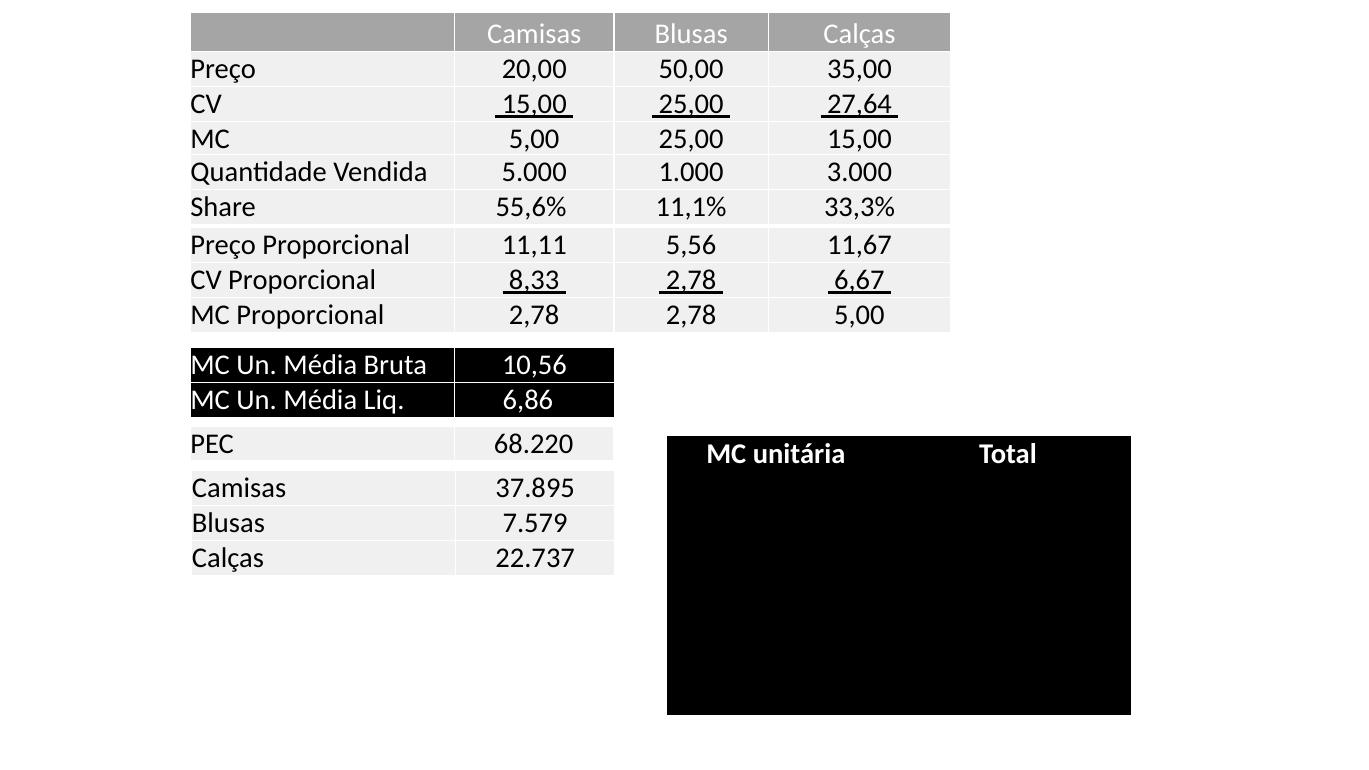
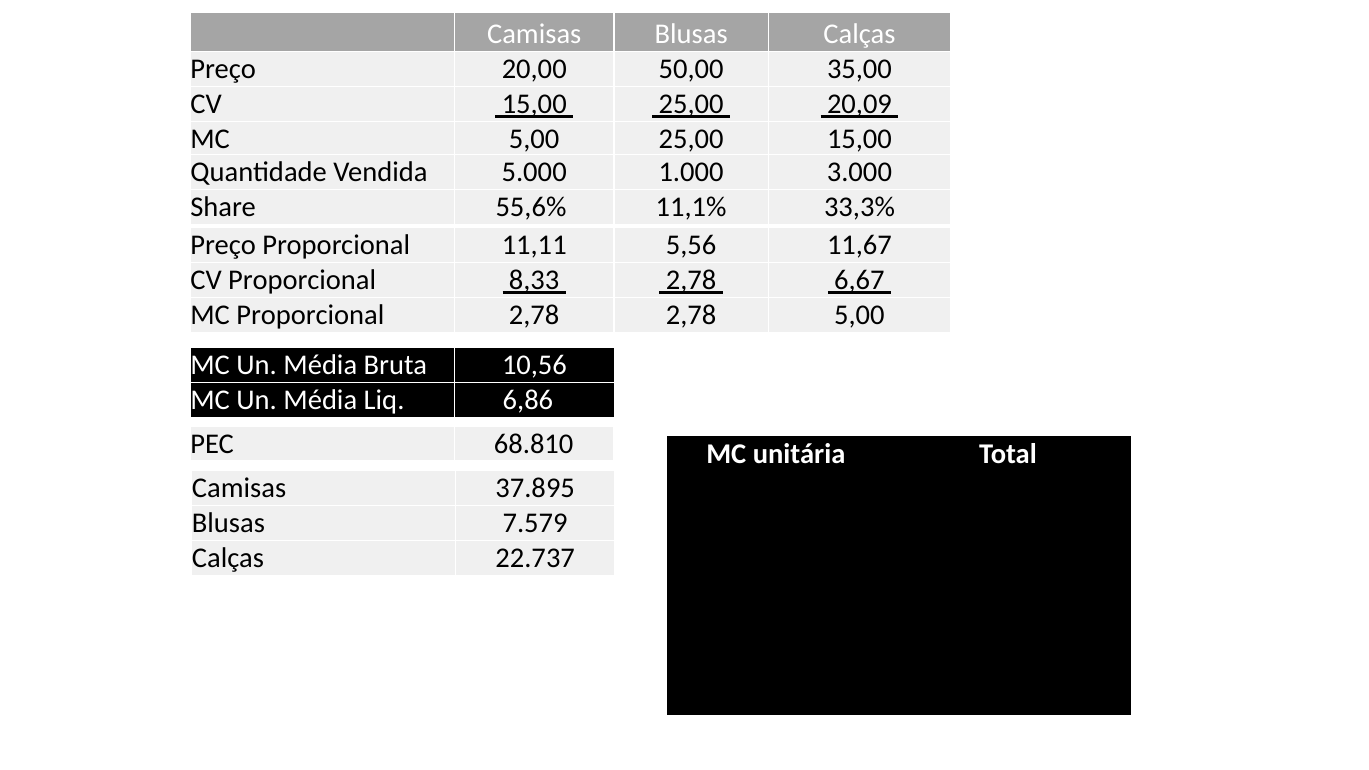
27,64: 27,64 -> 20,09 (859, 104)
68.220: 68.220 -> 68.810 (534, 444)
